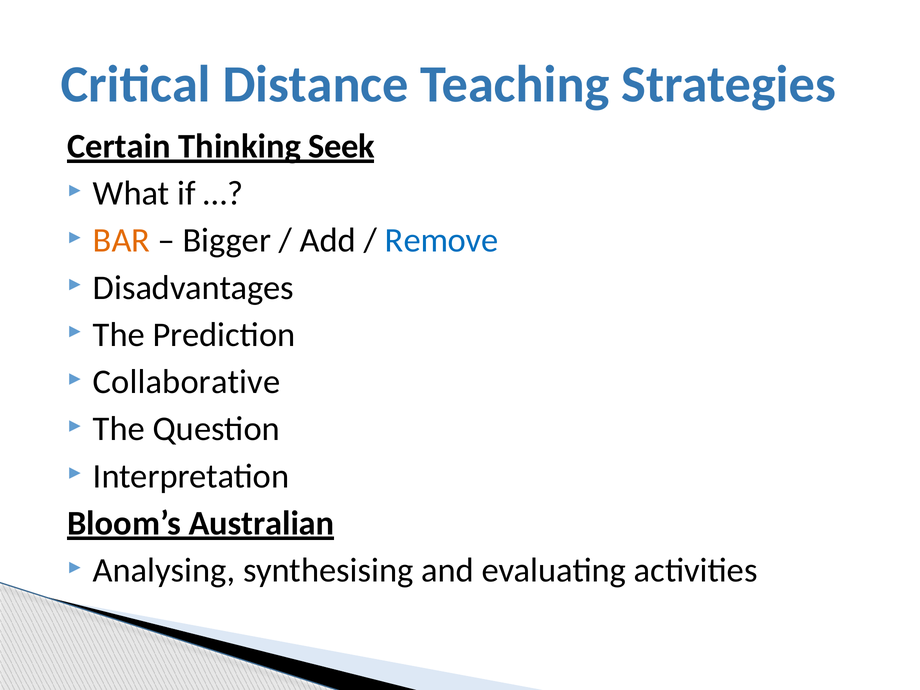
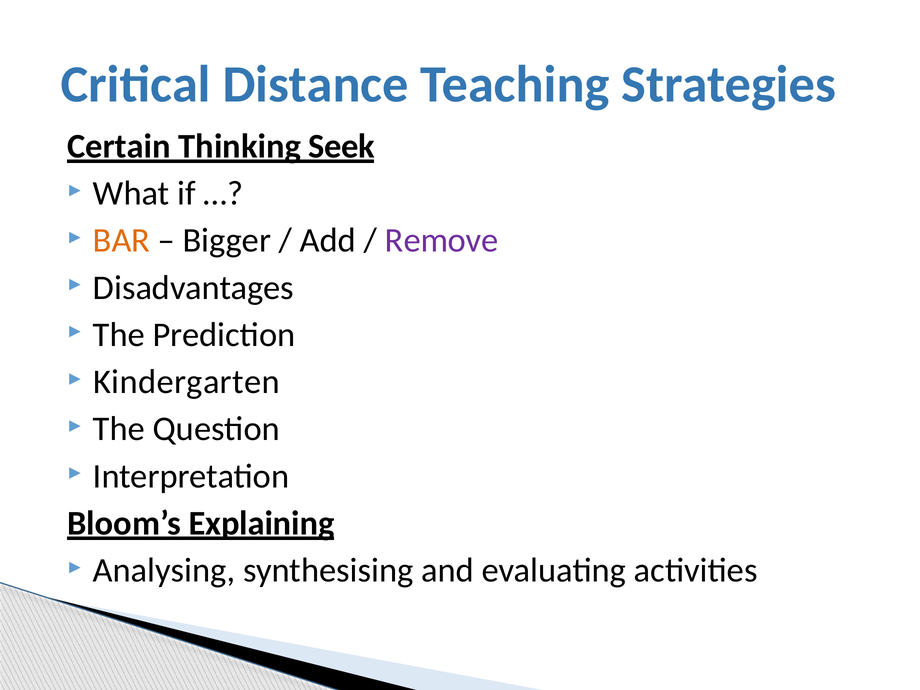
Remove colour: blue -> purple (442, 241)
Collaborative: Collaborative -> Kindergarten (186, 382)
Australian: Australian -> Explaining (262, 523)
